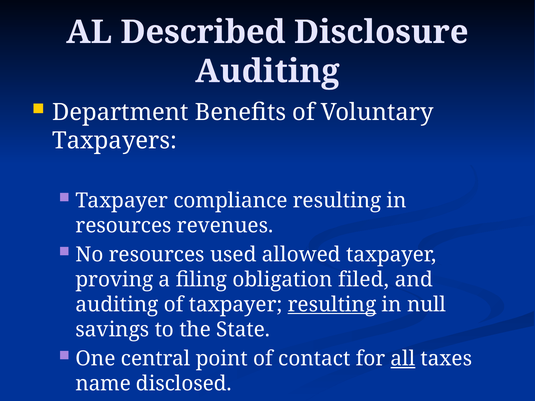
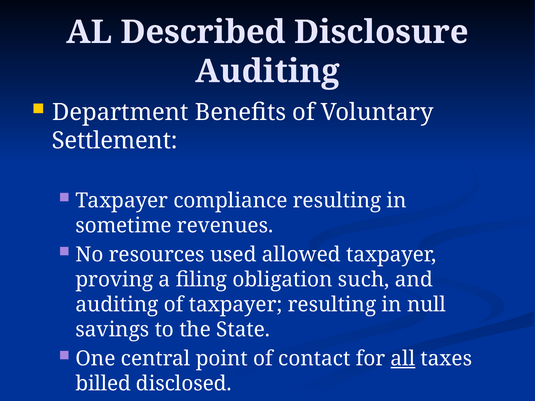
Taxpayers: Taxpayers -> Settlement (115, 141)
resources: resources -> sometime (124, 226)
filed: filed -> such (364, 280)
resulting underline: present -> none (332, 305)
name: name -> billed (103, 384)
